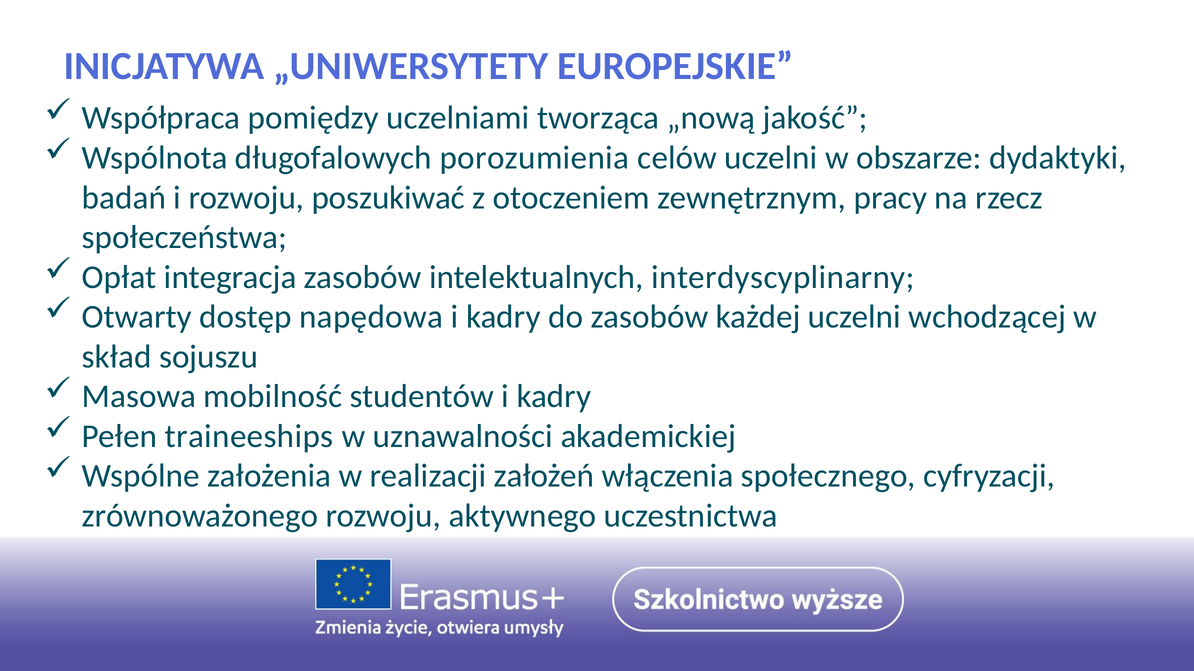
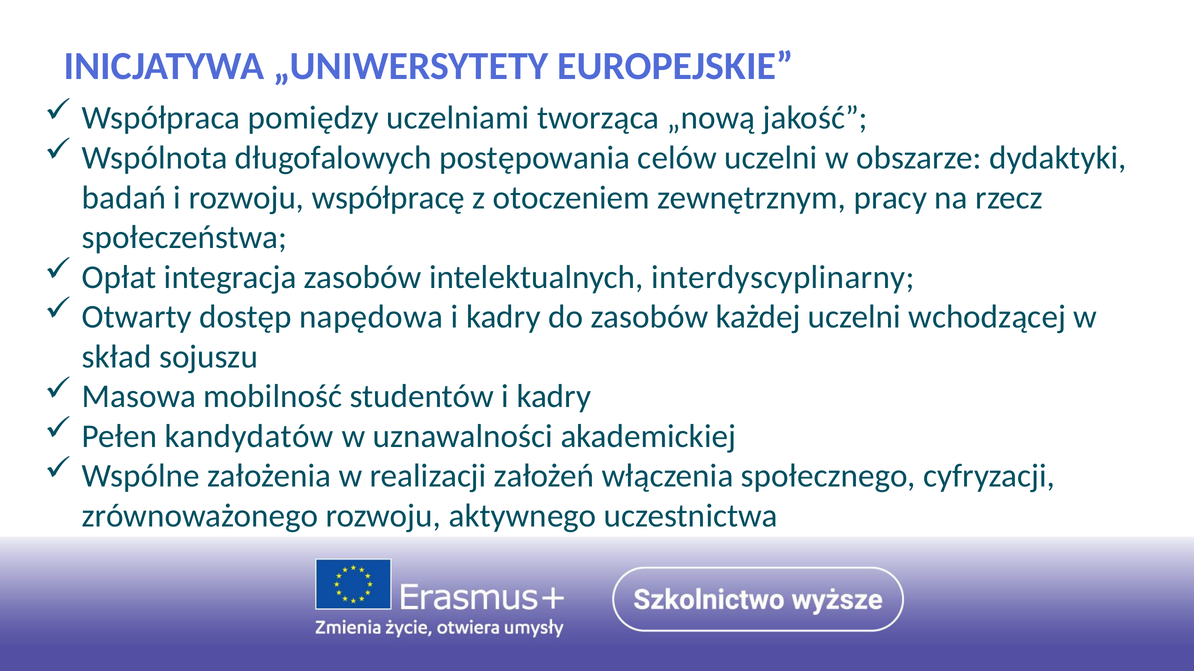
porozumienia: porozumienia -> postępowania (535, 158)
poszukiwać: poszukiwać -> współpracę (388, 198)
traineeships: traineeships -> kandydatów (249, 437)
